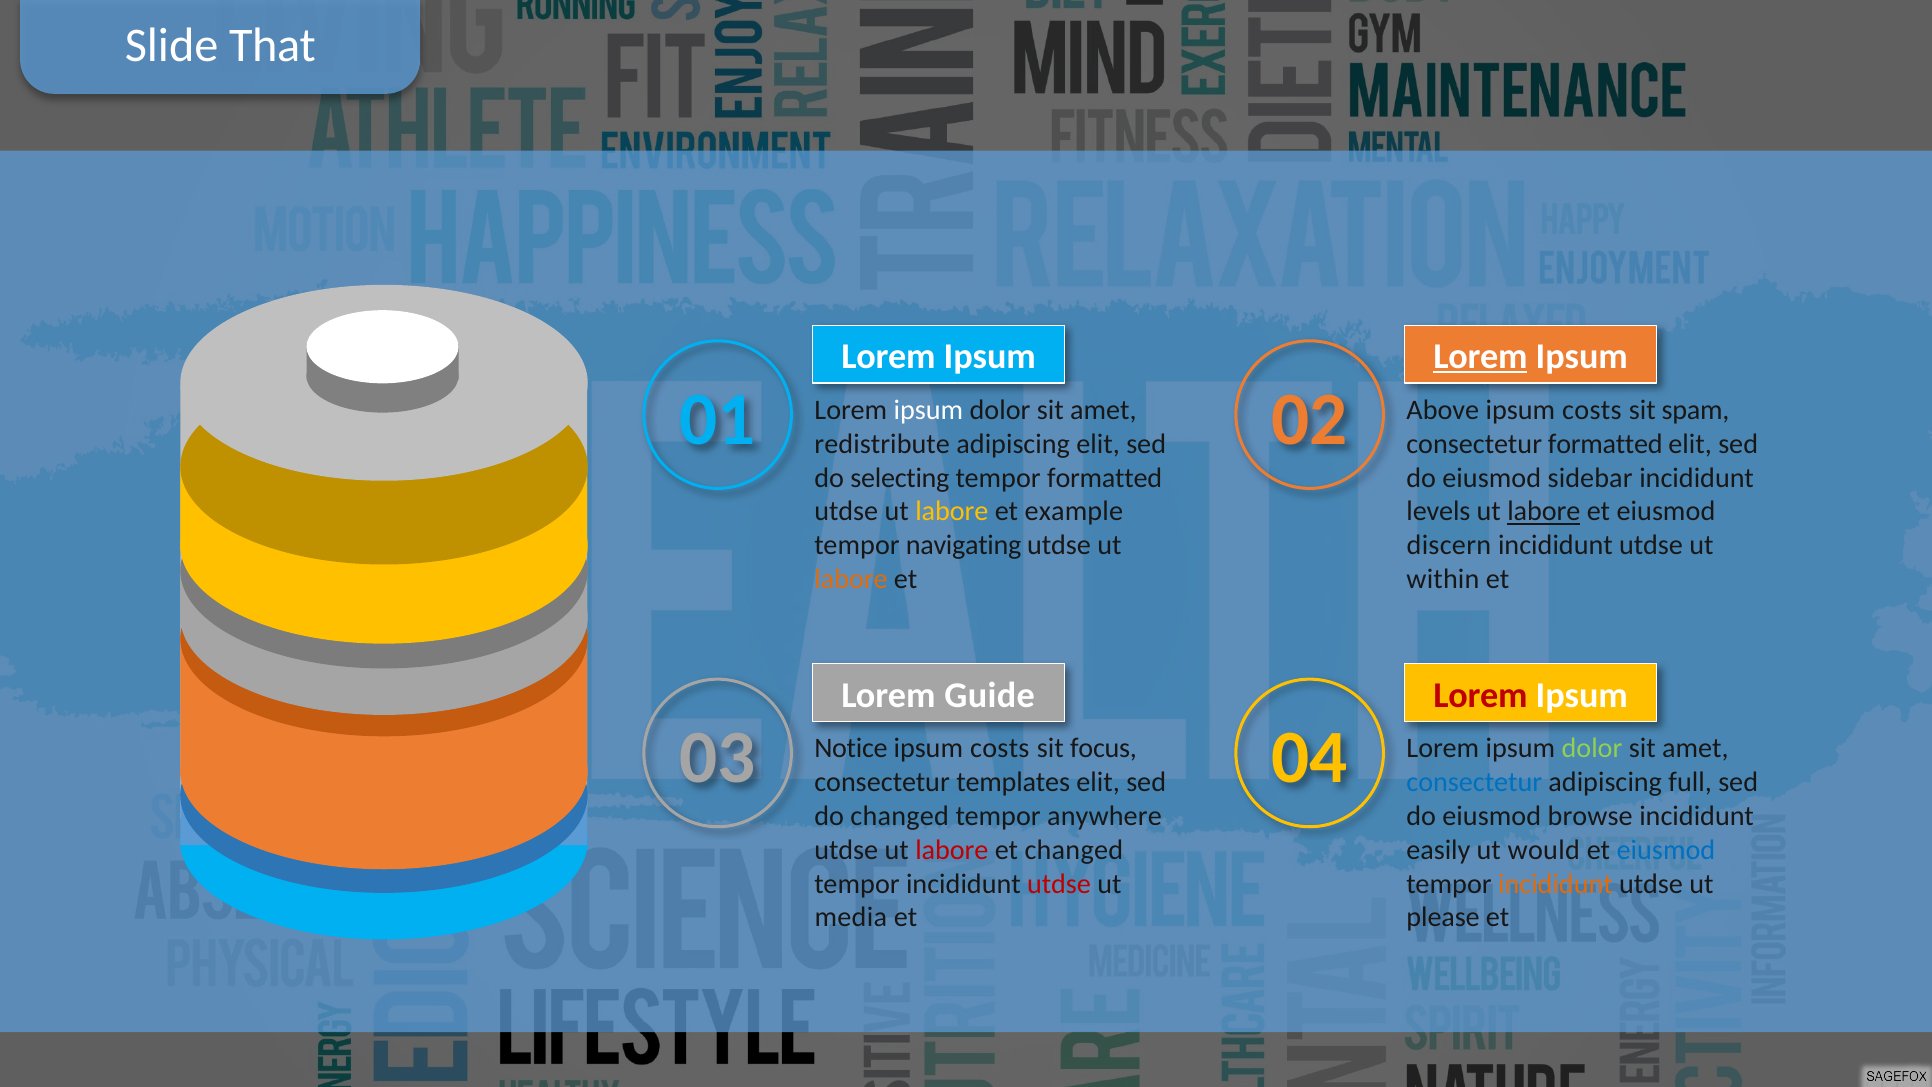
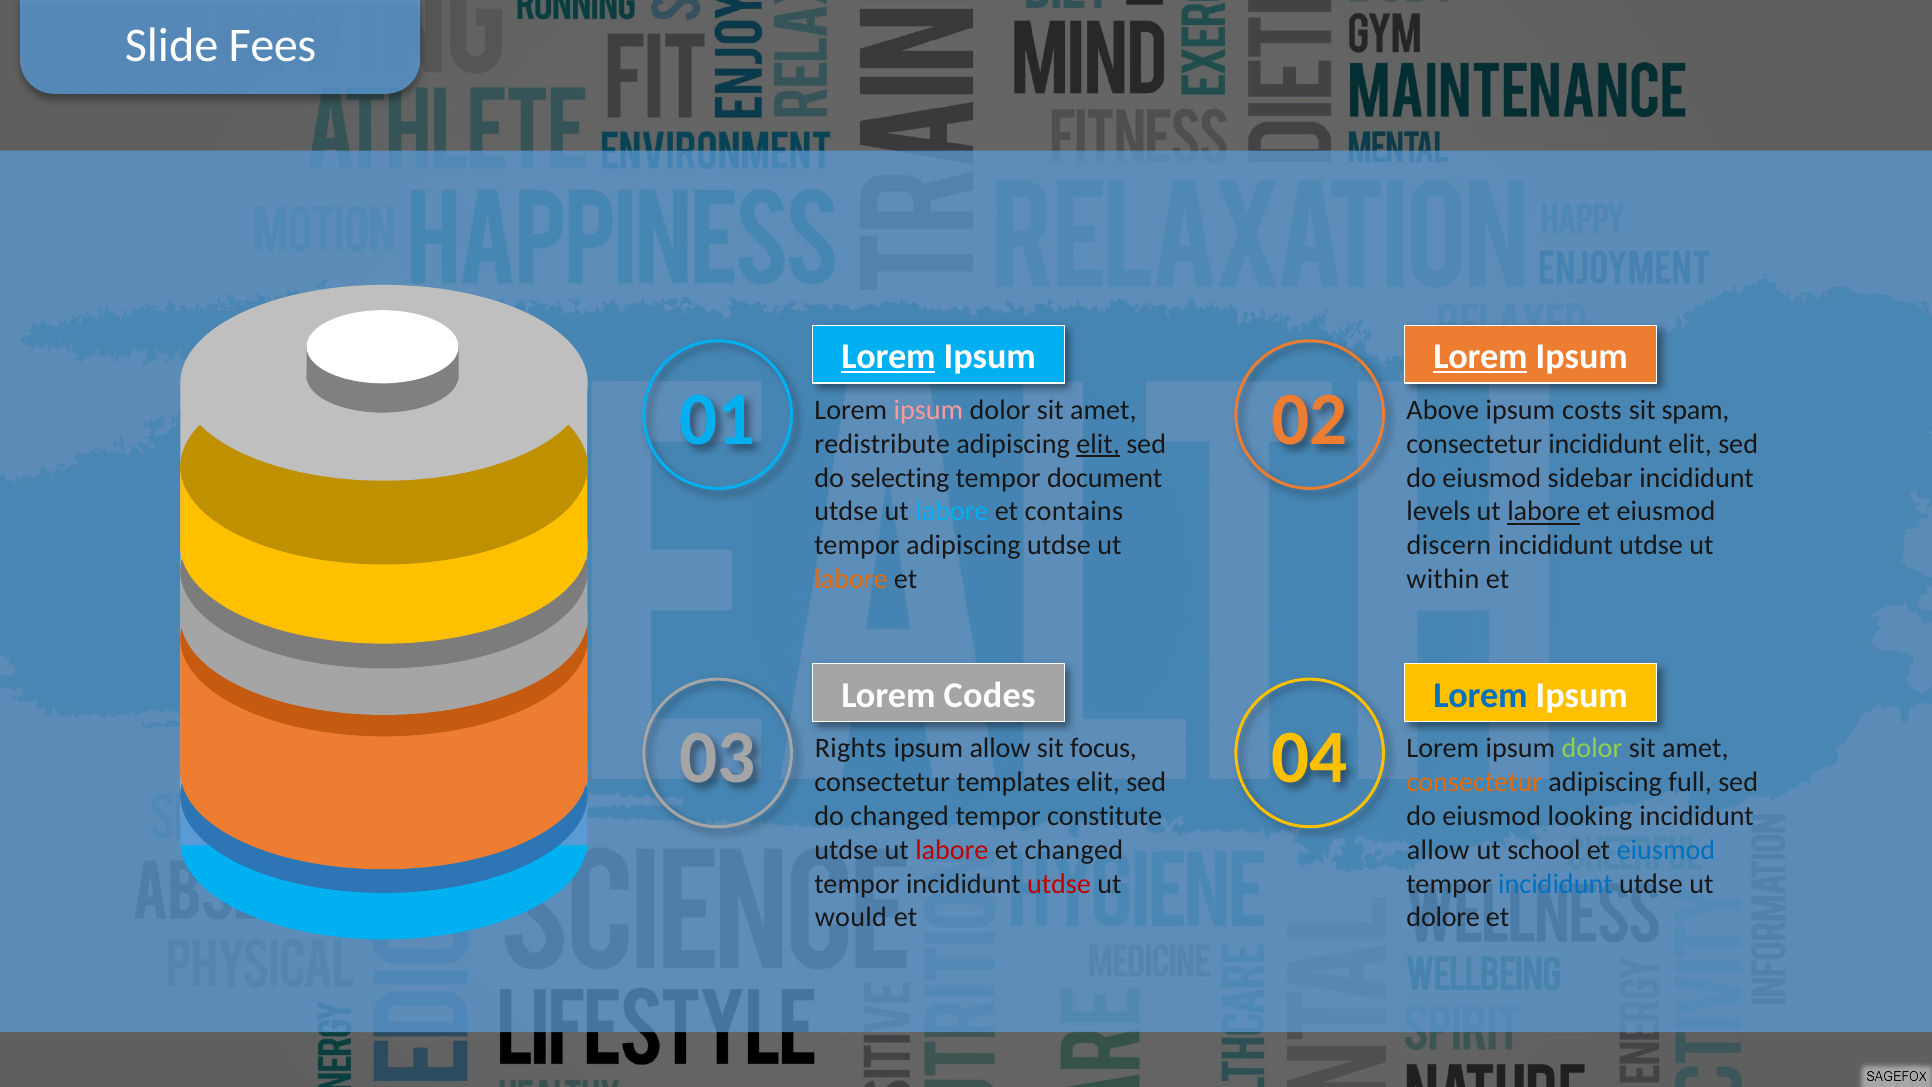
That: That -> Fees (272, 46)
Lorem underline: none -> present (888, 357)
ipsum colour: white -> pink (928, 410)
elit underline: none -> present (1098, 444)
consectetur formatted: formatted -> incididunt (1605, 444)
tempor formatted: formatted -> document (1105, 478)
labore colour: yellow -> light blue (952, 511)
example: example -> contains (1074, 511)
tempor navigating: navigating -> adipiscing (963, 545)
Guide: Guide -> Codes (990, 695)
Lorem colour: red -> blue (1480, 695)
Notice: Notice -> Rights (851, 748)
costs: costs -> allow (1000, 748)
consectetur colour: blue -> orange (1474, 782)
anywhere: anywhere -> constitute (1105, 816)
browse: browse -> looking (1590, 816)
easily: easily -> allow (1438, 850)
would: would -> school (1544, 850)
incididunt colour: orange -> blue (1555, 884)
media: media -> would (851, 917)
please: please -> dolore (1443, 917)
